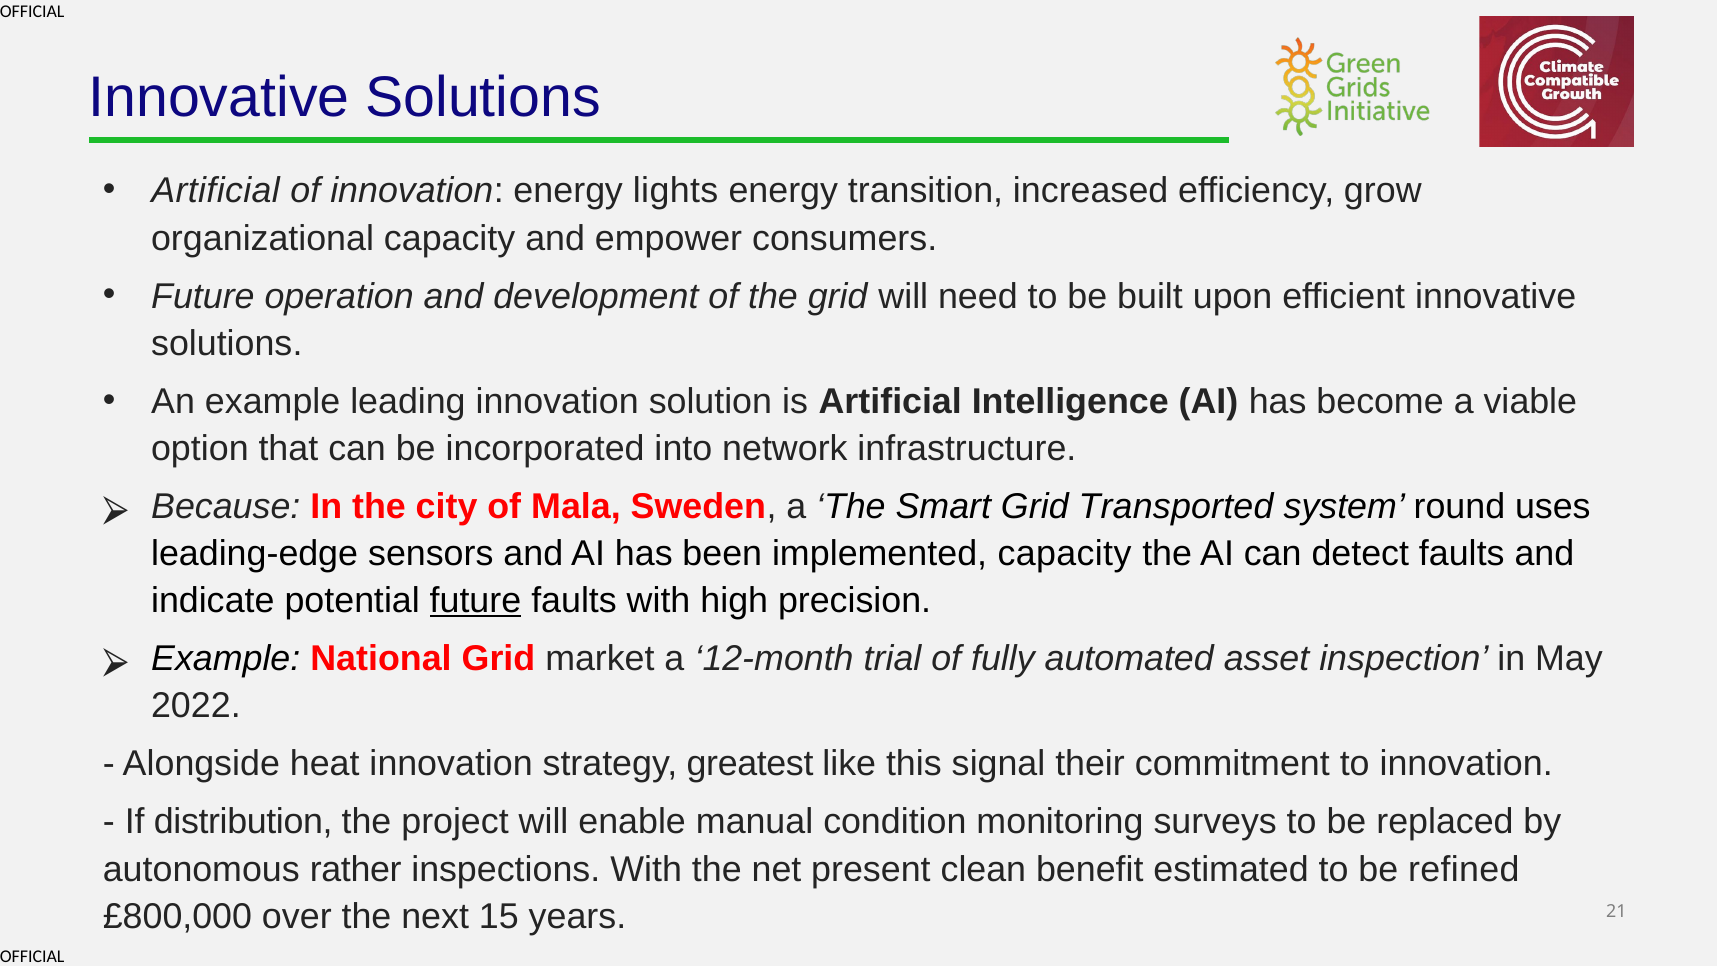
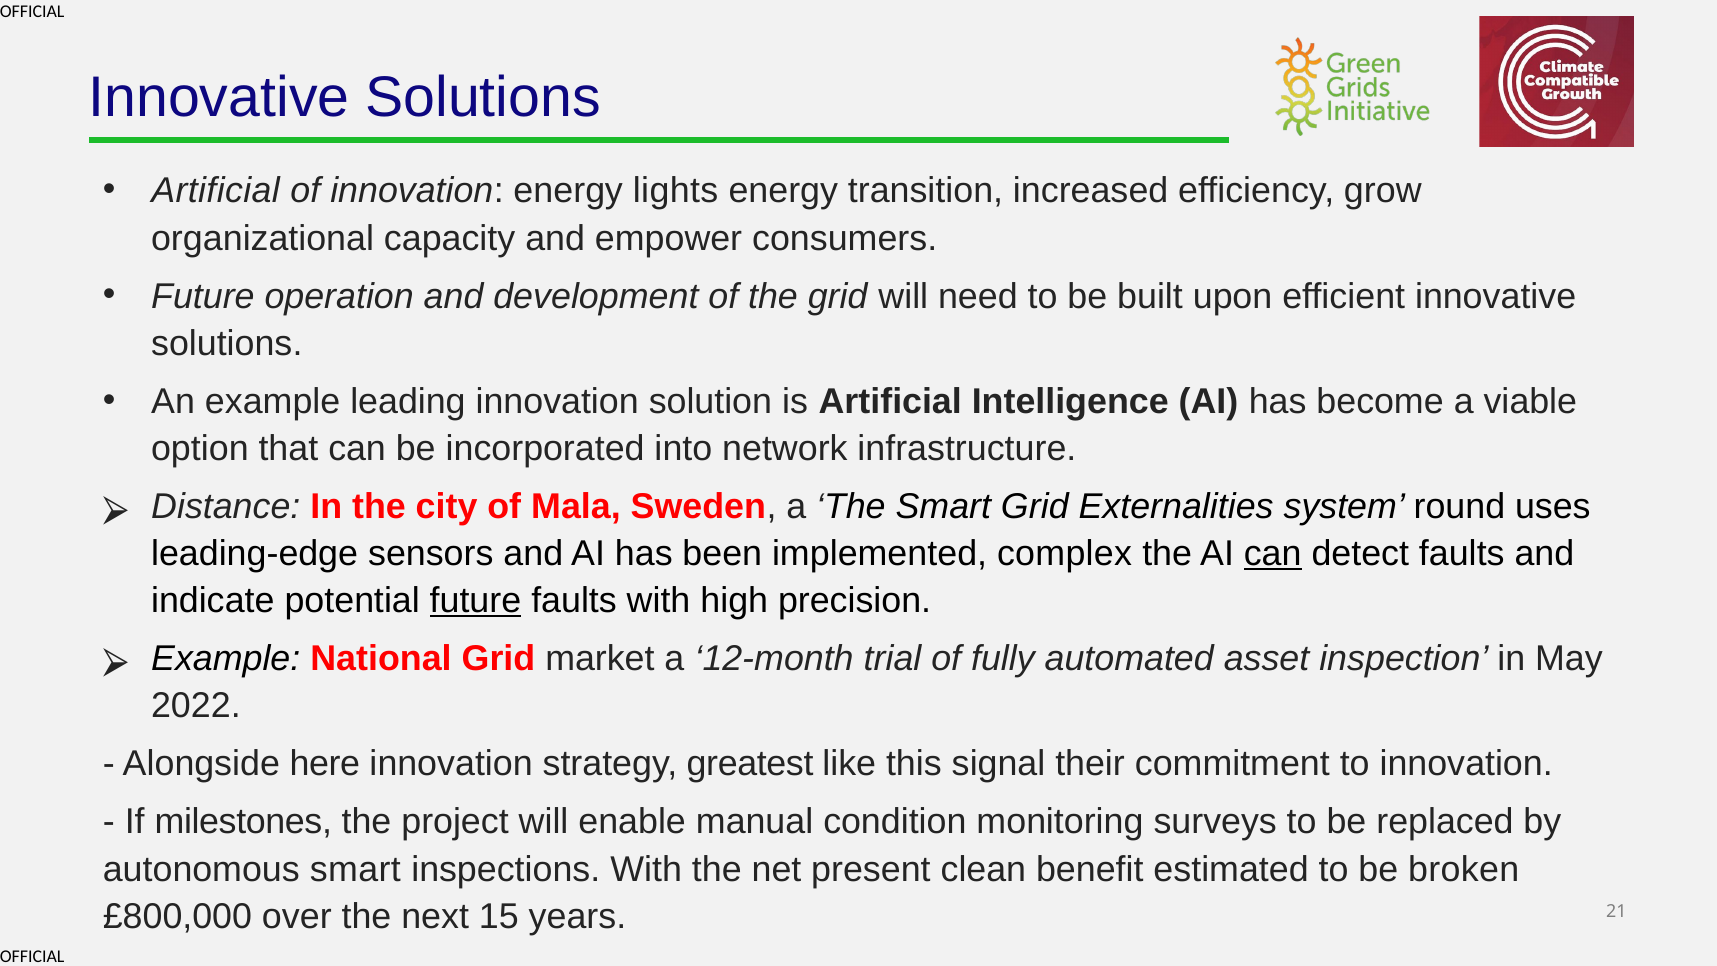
Because: Because -> Distance (226, 506)
Transported: Transported -> Externalities (1176, 506)
implemented capacity: capacity -> complex (1065, 554)
can underline: none -> present (1273, 554)
heat: heat -> here (325, 764)
distribution: distribution -> milestones (243, 822)
autonomous rather: rather -> smart (355, 869)
refined: refined -> broken (1464, 869)
